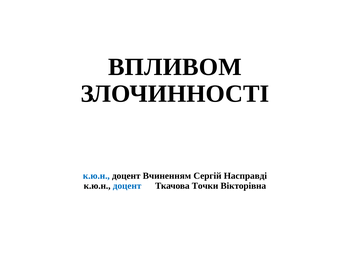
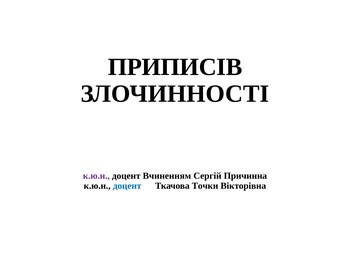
ВПЛИВОМ: ВПЛИВОМ -> ПРИПИСІВ (175, 67)
к.ю.н colour: blue -> purple (96, 176)
Насправді: Насправді -> Причинна (245, 176)
